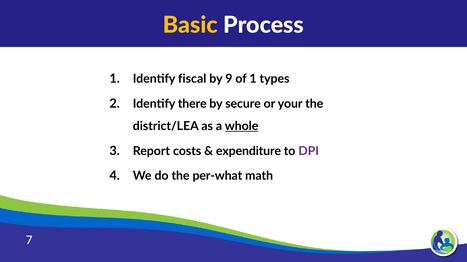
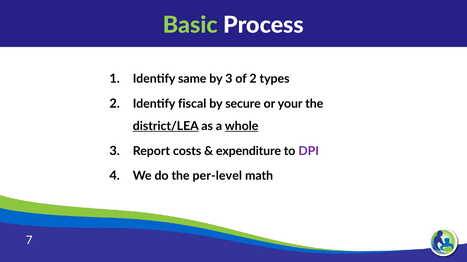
Basic colour: yellow -> light green (190, 25)
fiscal: fiscal -> same (192, 79)
by 9: 9 -> 3 (229, 79)
of 1: 1 -> 2 (253, 79)
there: there -> fiscal (192, 104)
district/LEA underline: none -> present (166, 126)
per-what: per-what -> per-level (217, 176)
